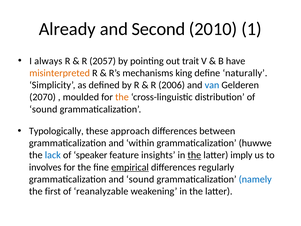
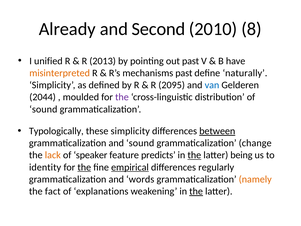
1: 1 -> 8 (252, 29)
always: always -> unified (48, 61)
2057: 2057 -> 2013 (103, 61)
out trait: trait -> past (191, 61)
mechanisms king: king -> past (184, 73)
2006: 2006 -> 2095 (172, 85)
2070: 2070 -> 2044 (43, 97)
the colour: orange -> purple (122, 97)
these approach: approach -> simplicity (130, 131)
between underline: none -> present (217, 131)
and within: within -> sound (140, 143)
huwwe: huwwe -> change (255, 143)
lack colour: blue -> orange (53, 155)
insights: insights -> predicts (158, 155)
imply: imply -> being (241, 155)
involves: involves -> identity (45, 167)
the underline: none -> present (84, 167)
and sound: sound -> words (140, 179)
namely colour: blue -> orange (255, 179)
first: first -> fact (53, 191)
reanalyzable: reanalyzable -> explanations (101, 191)
the underline: none -> present (196, 191)
